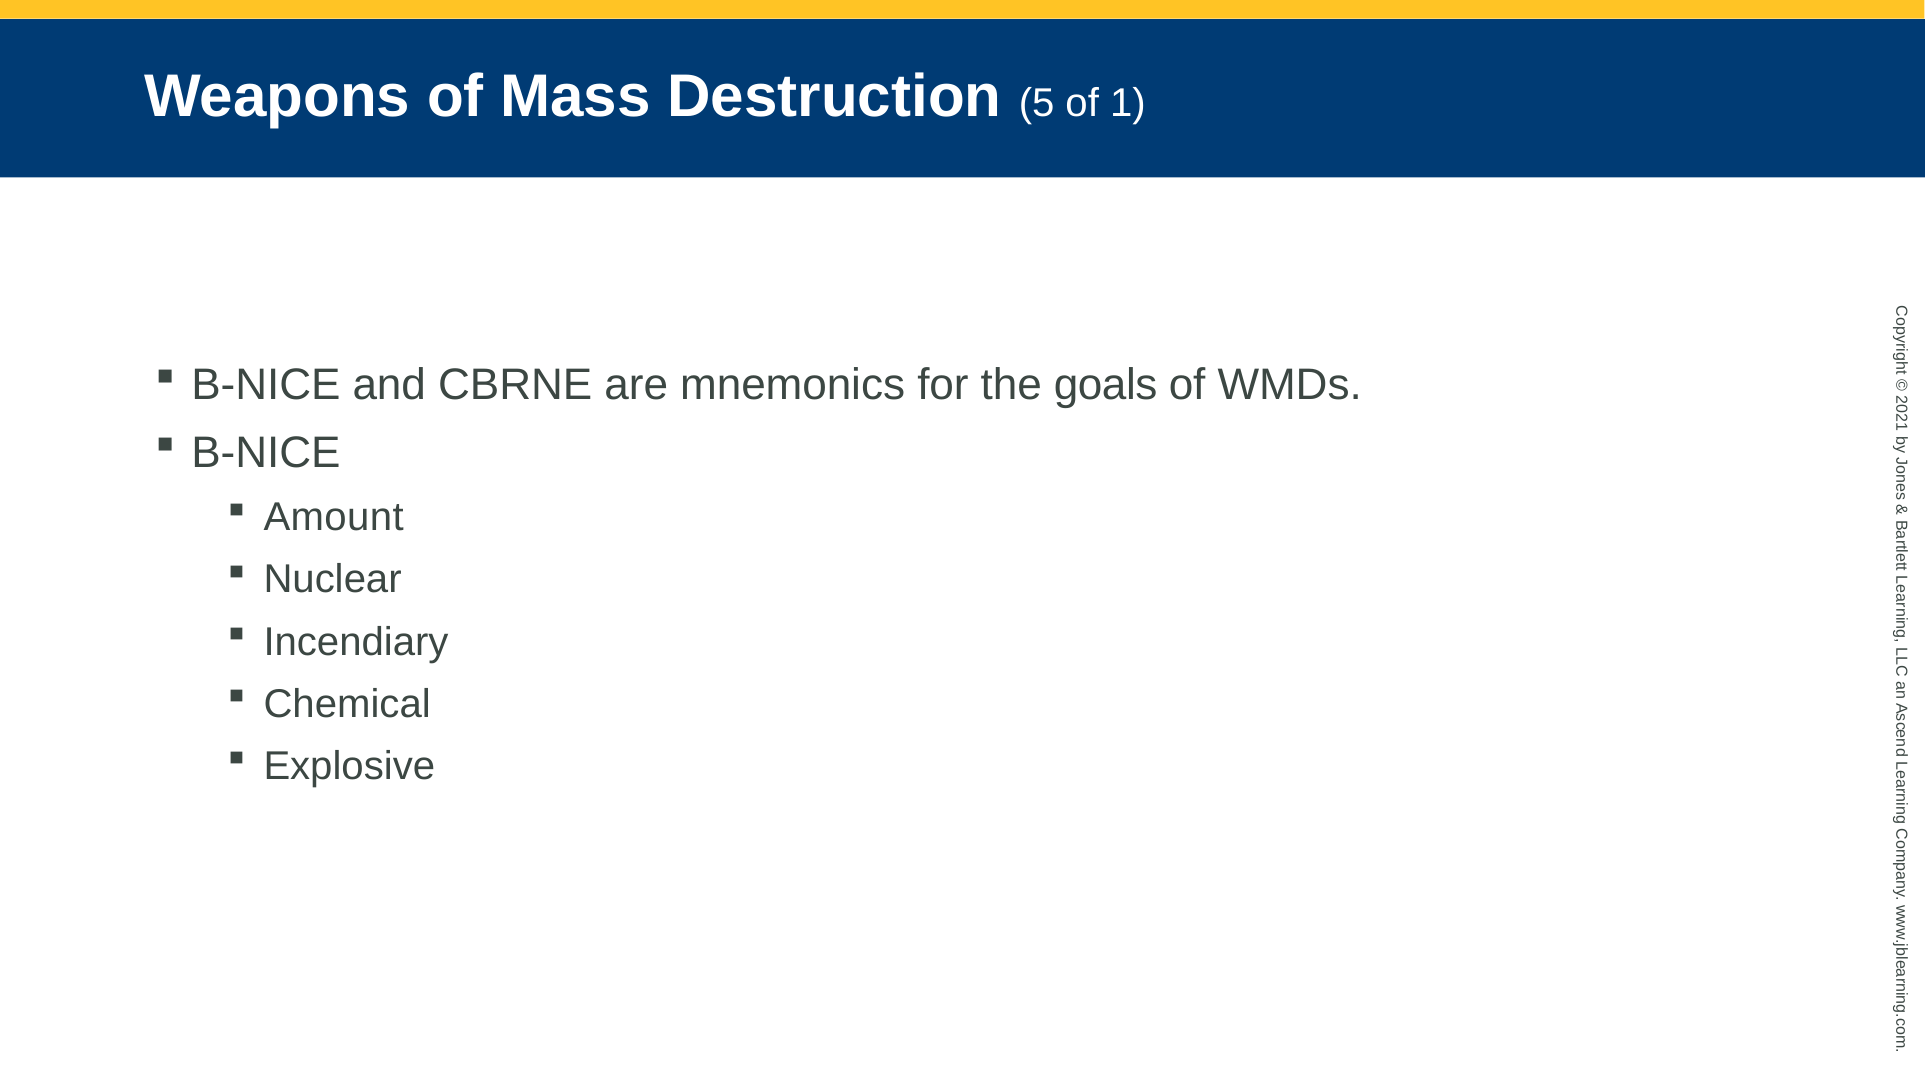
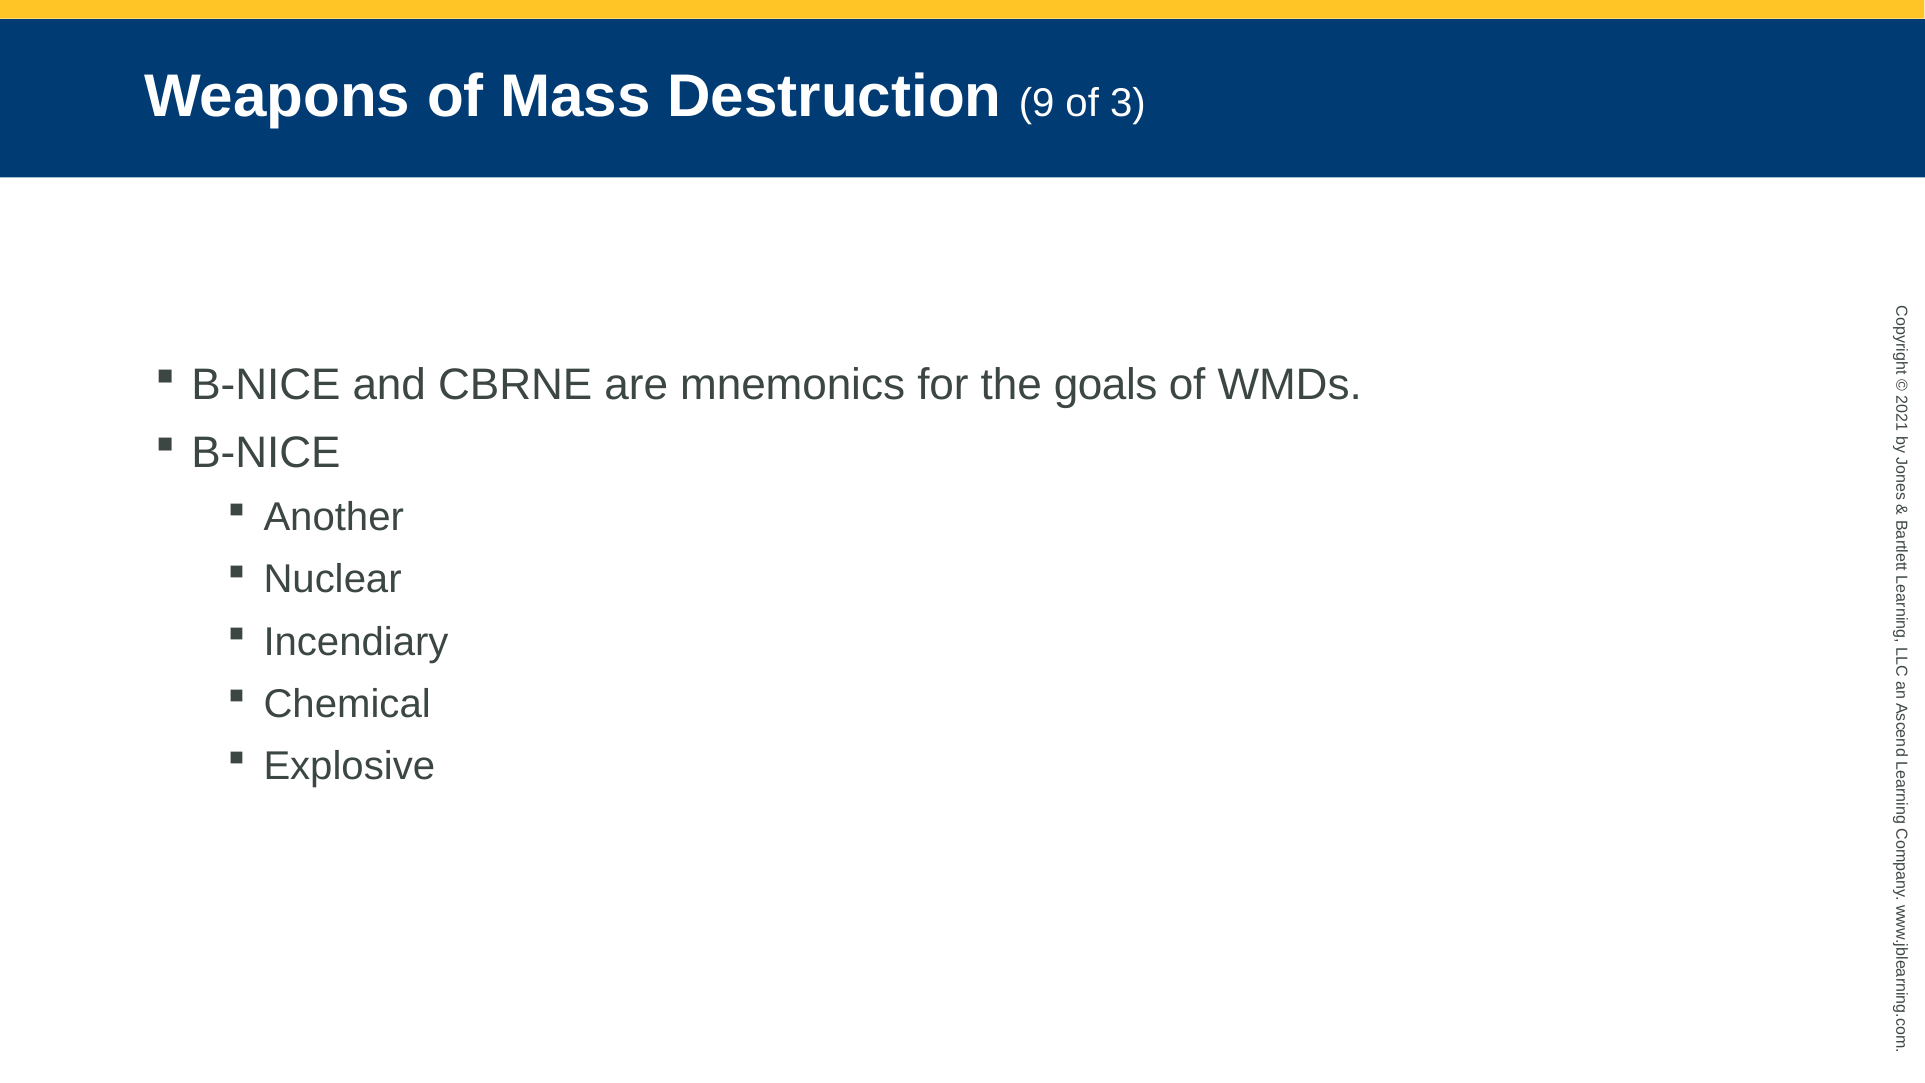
5: 5 -> 9 (1037, 103)
of 1: 1 -> 3 (1128, 103)
Amount: Amount -> Another (334, 517)
